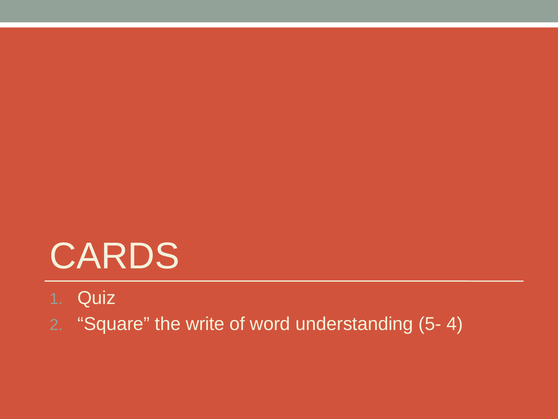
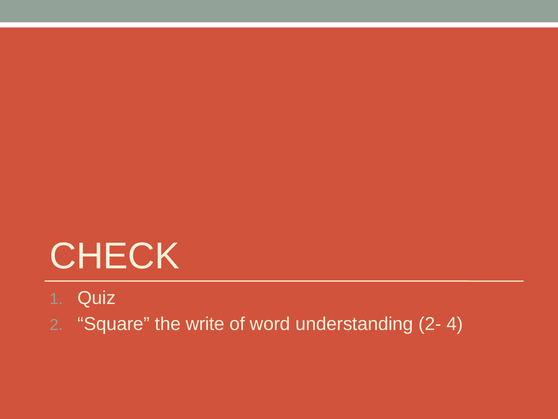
CARDS: CARDS -> CHECK (115, 256)
5-: 5- -> 2- (430, 324)
